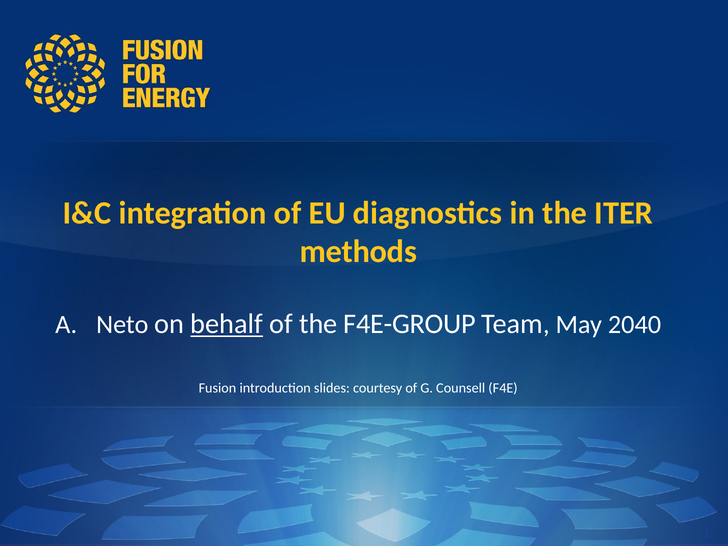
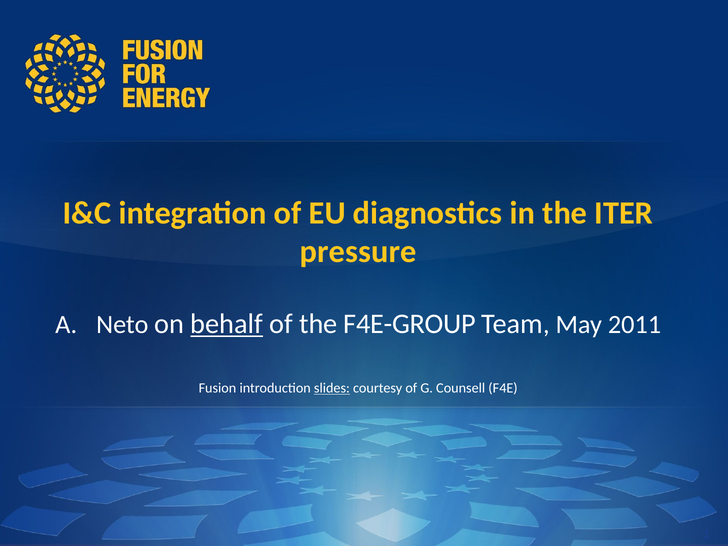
methods: methods -> pressure (358, 252)
2040: 2040 -> 2011 (635, 325)
slides underline: none -> present (332, 388)
